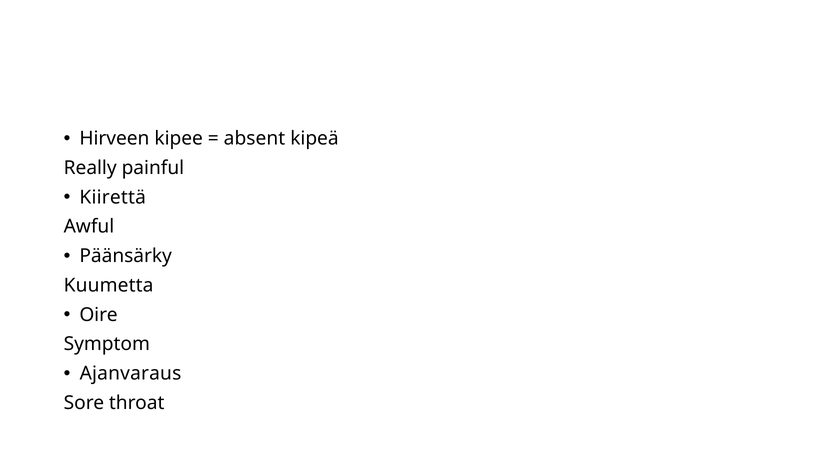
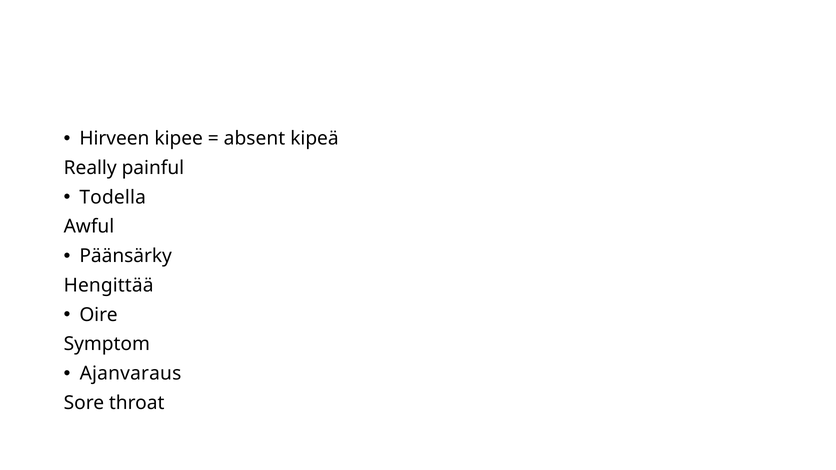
Kiirettä: Kiirettä -> Todella (113, 197)
Kuumetta: Kuumetta -> Hengittää (109, 286)
